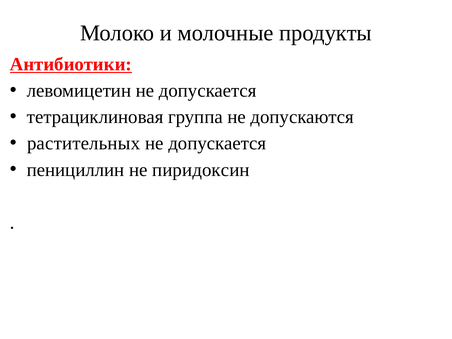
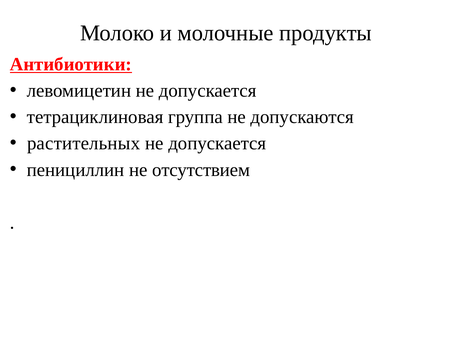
пиридоксин: пиридоксин -> отсутствием (201, 170)
